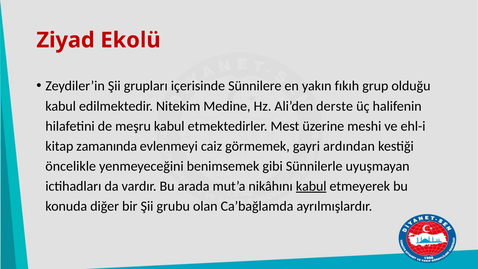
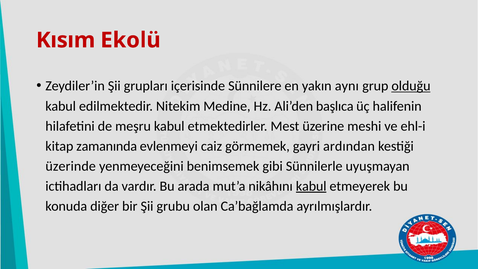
Ziyad: Ziyad -> Kısım (66, 40)
fıkıh: fıkıh -> aynı (347, 86)
olduğu underline: none -> present (411, 86)
derste: derste -> başlıca (335, 106)
öncelikle: öncelikle -> üzerinde (71, 166)
